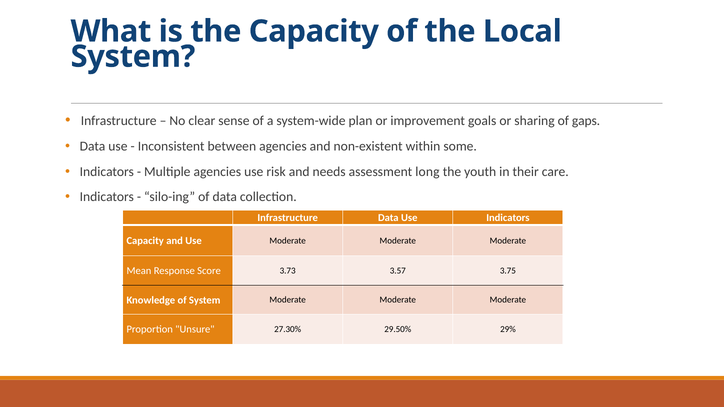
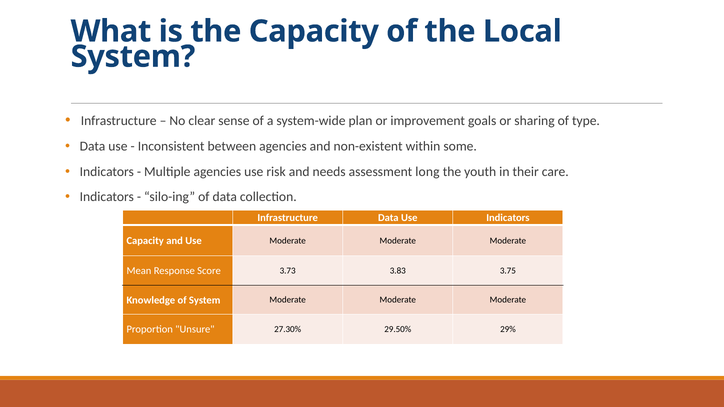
gaps: gaps -> type (586, 121)
3.57: 3.57 -> 3.83 (398, 271)
